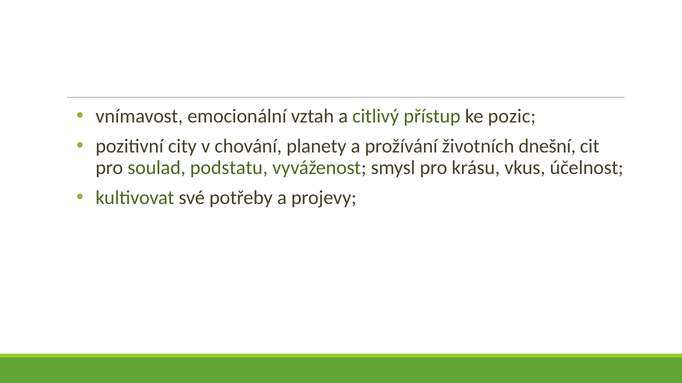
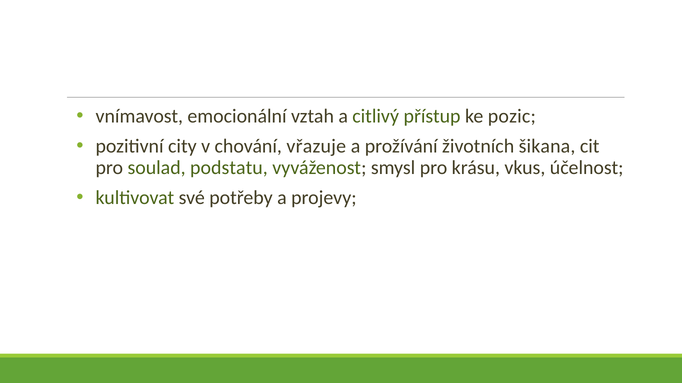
planety: planety -> vřazuje (316, 146)
dnešní: dnešní -> šikana (547, 146)
